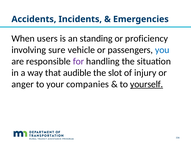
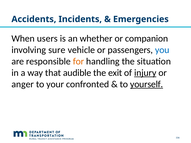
standing: standing -> whether (96, 39)
proficiency: proficiency -> companion (147, 39)
for colour: purple -> orange (78, 61)
slot: slot -> exit (115, 73)
injury underline: none -> present (145, 73)
companies: companies -> confronted (88, 84)
